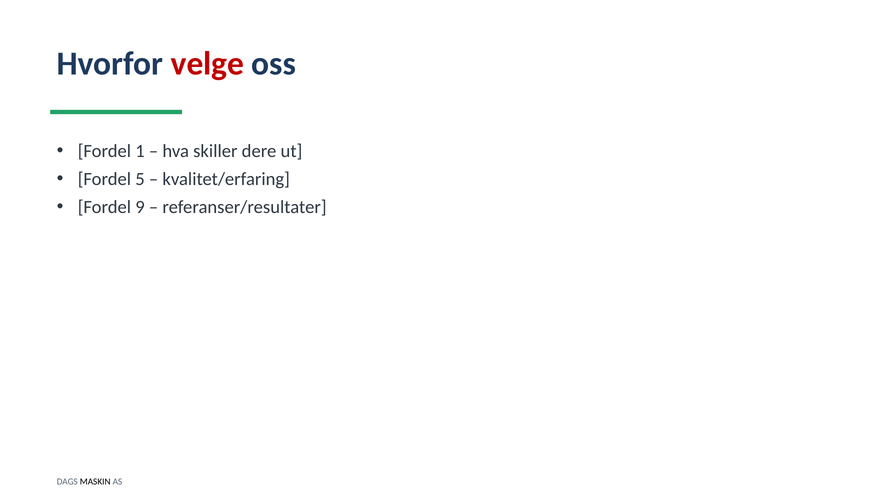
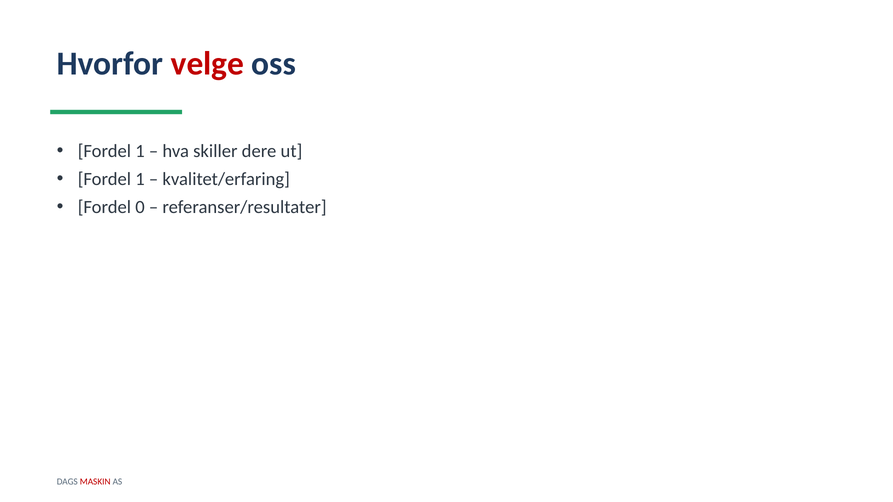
5: 5 -> 1 (140, 179)
9: 9 -> 0 (140, 207)
MASKIN colour: black -> red (95, 482)
